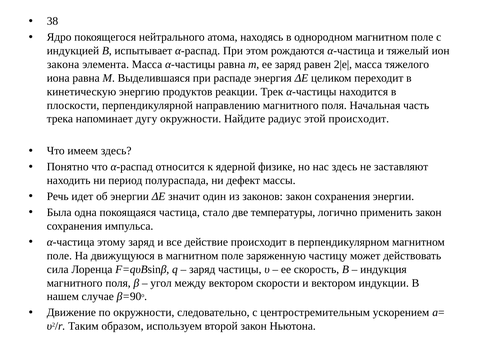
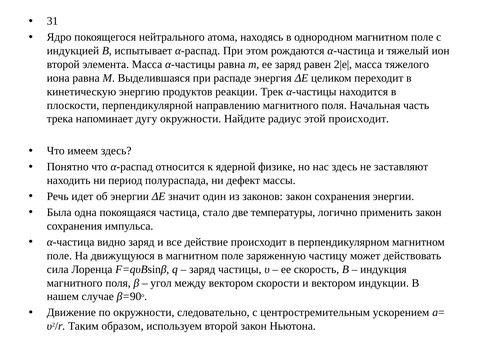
38: 38 -> 31 (52, 21)
закона: закона -> второй (63, 64)
этому: этому -> видно (111, 242)
